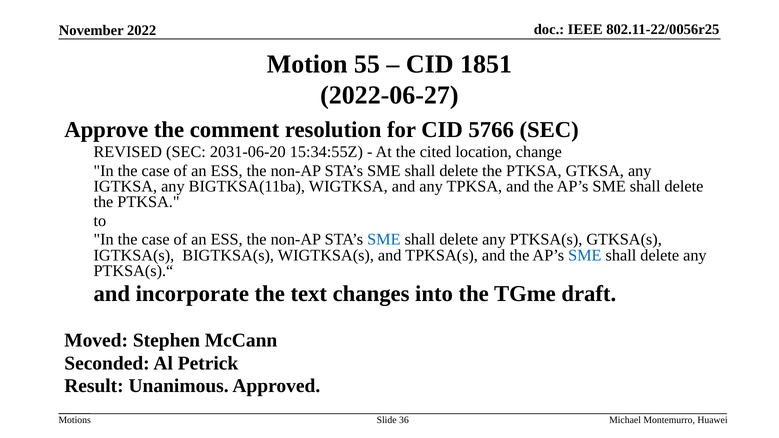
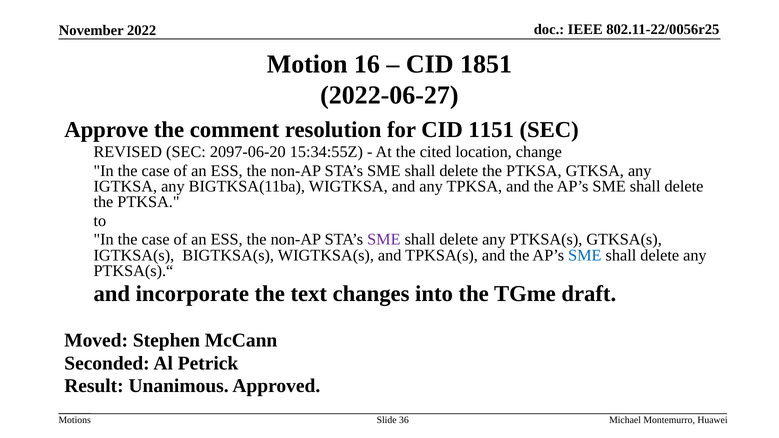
55: 55 -> 16 (367, 64)
5766: 5766 -> 1151 (491, 130)
2031-06-20: 2031-06-20 -> 2097-06-20 (248, 152)
SME colour: blue -> purple (384, 240)
